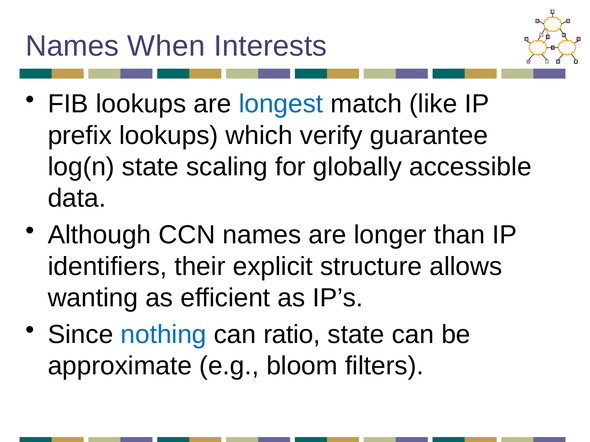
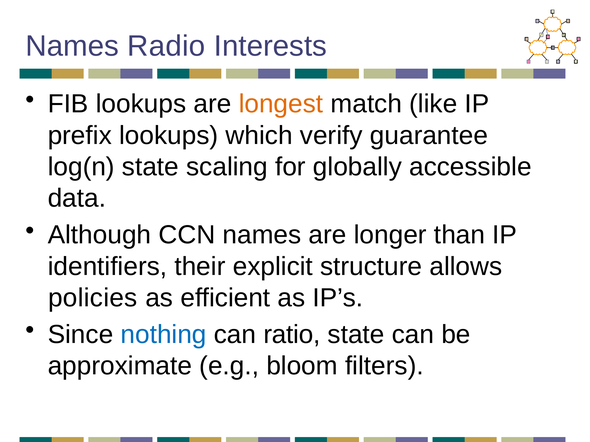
When: When -> Radio (166, 46)
longest colour: blue -> orange (281, 104)
wanting: wanting -> policies (93, 298)
